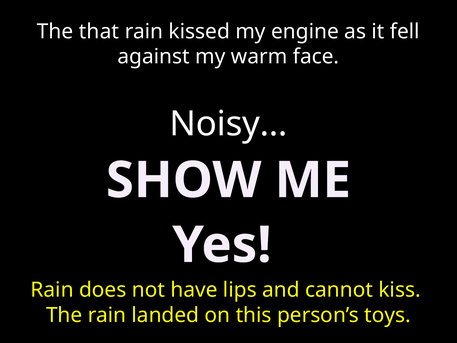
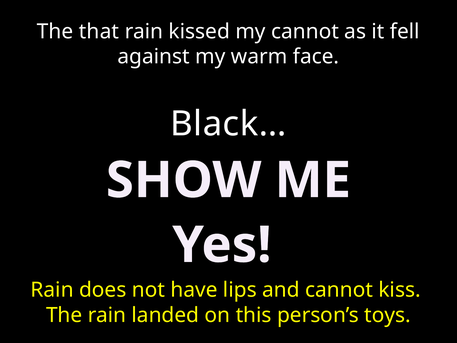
my engine: engine -> cannot (305, 32)
Noisy…: Noisy… -> Black… (228, 124)
